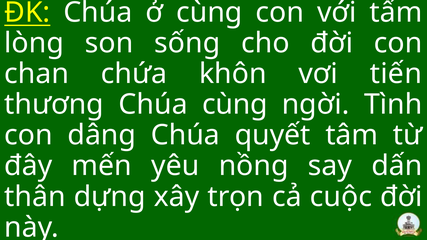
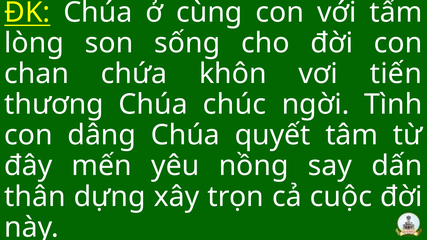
Chúa cùng: cùng -> chúc (235, 105)
